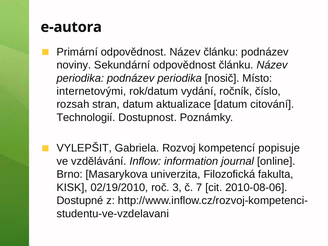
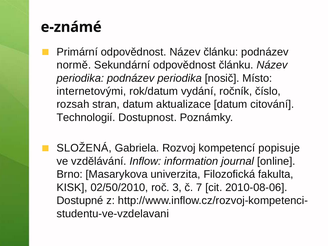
e-autora: e-autora -> e-známé (71, 27)
noviny: noviny -> normě (74, 65)
VYLEPŠIT: VYLEPŠIT -> SLOŽENÁ (84, 148)
02/19/2010: 02/19/2010 -> 02/50/2010 (119, 187)
